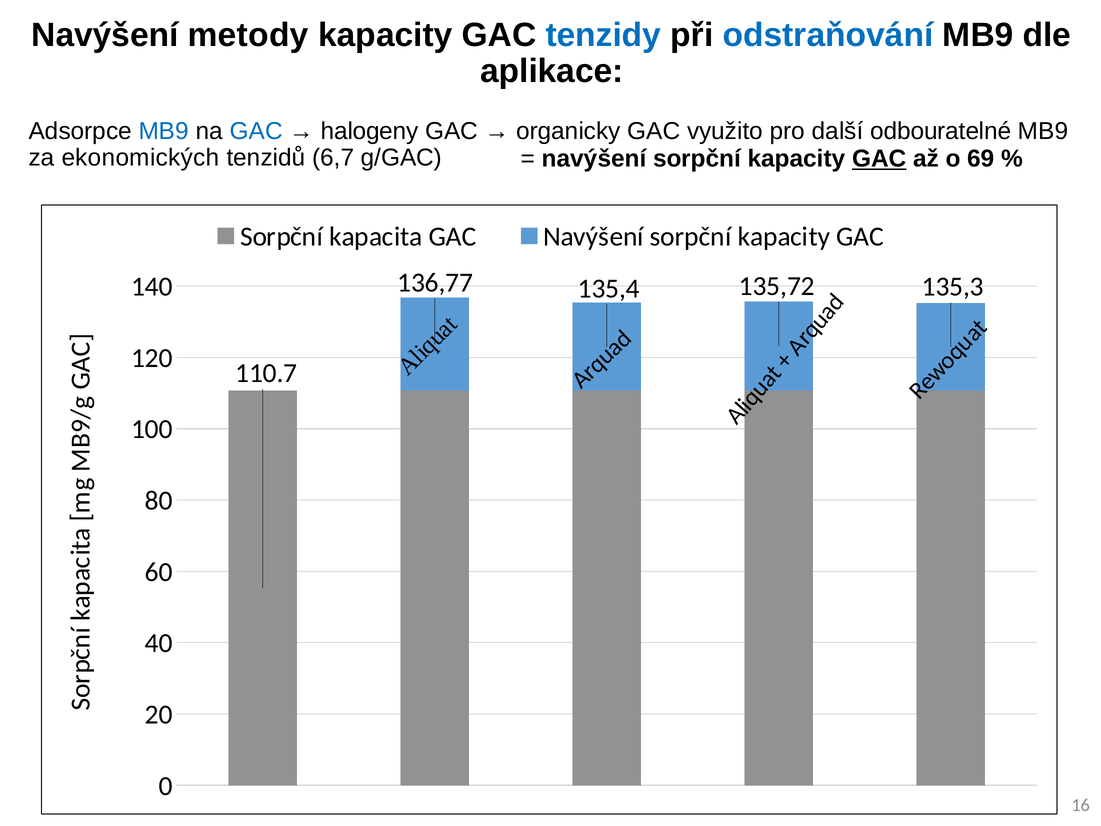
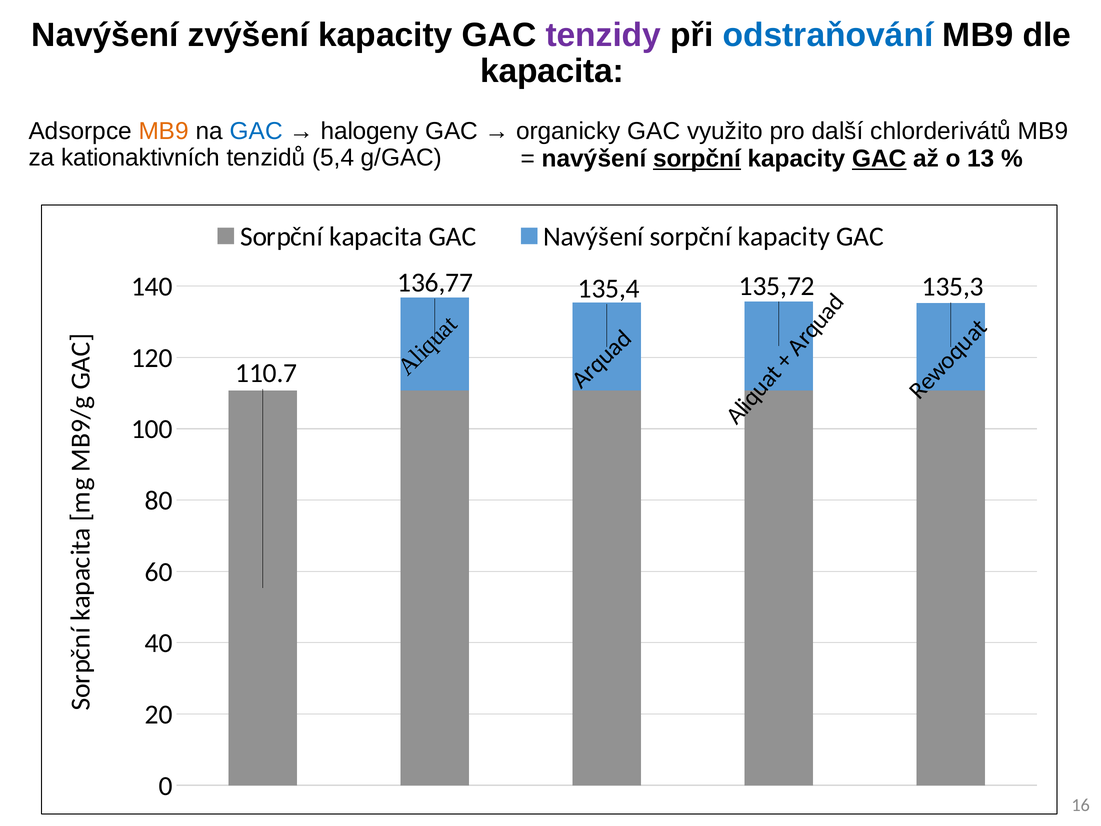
metody: metody -> zvýšení (248, 35)
tenzidy colour: blue -> purple (603, 35)
aplikace: aplikace -> kapacita (552, 71)
MB9 colour: blue -> orange (164, 131)
odbouratelné: odbouratelné -> chlorderivátů (941, 131)
ekonomických: ekonomických -> kationaktivních (141, 158)
6,7: 6,7 -> 5,4 (333, 158)
sorpční underline: none -> present (697, 159)
69: 69 -> 13 (981, 159)
